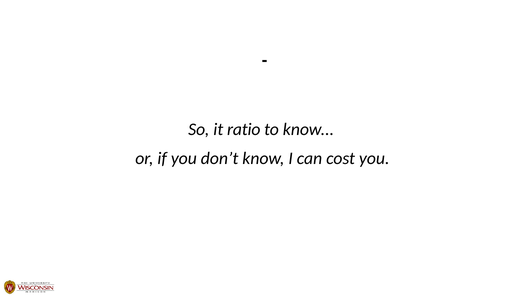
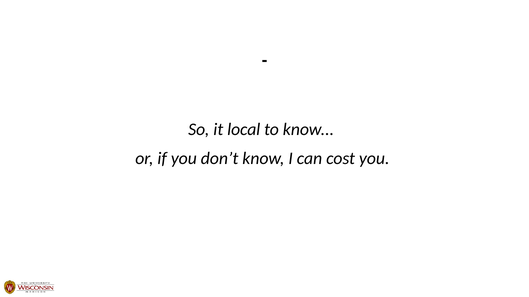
ratio: ratio -> local (244, 130)
